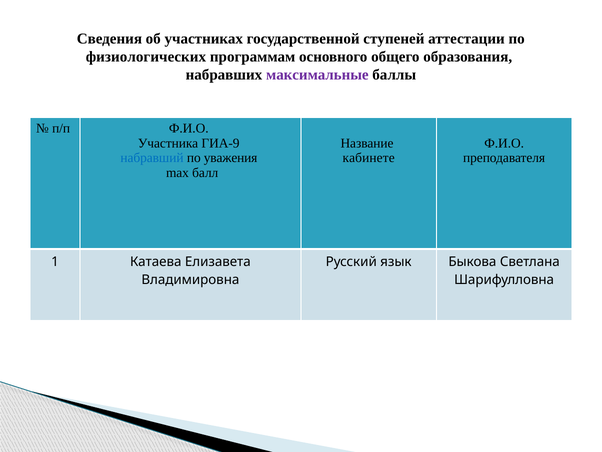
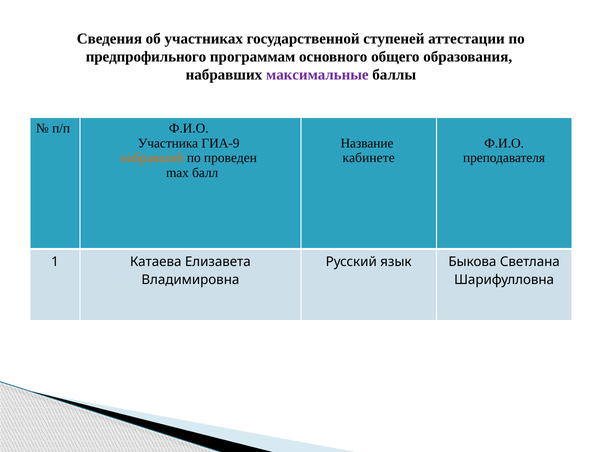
физиологических: физиологических -> предпрофильного (146, 57)
набравший colour: blue -> orange (152, 158)
уважения: уважения -> проведен (230, 158)
